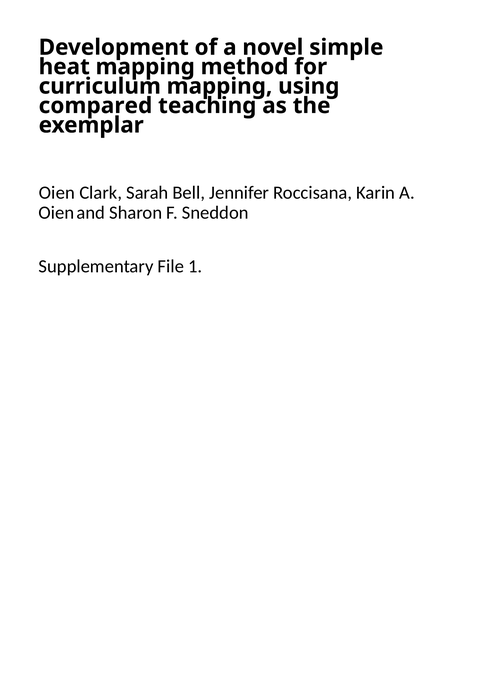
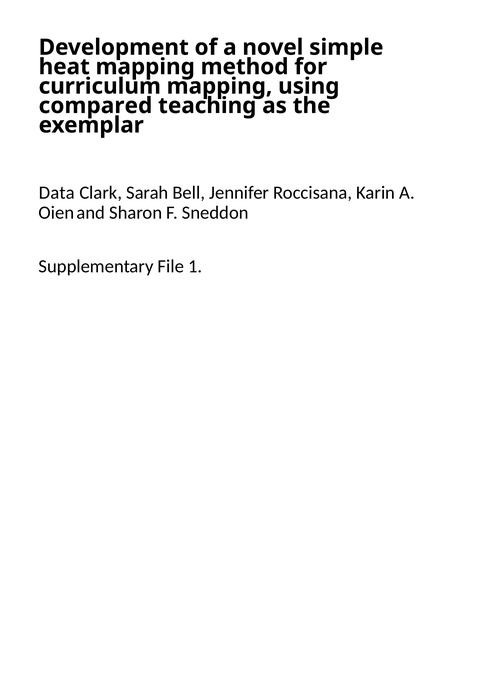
Oien: Oien -> Data (57, 193)
